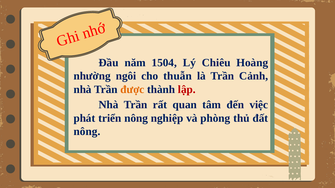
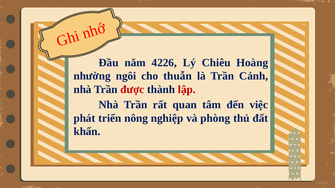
1504: 1504 -> 4226 (164, 63)
được colour: orange -> red (132, 90)
nông: nông -> khẩn (87, 132)
